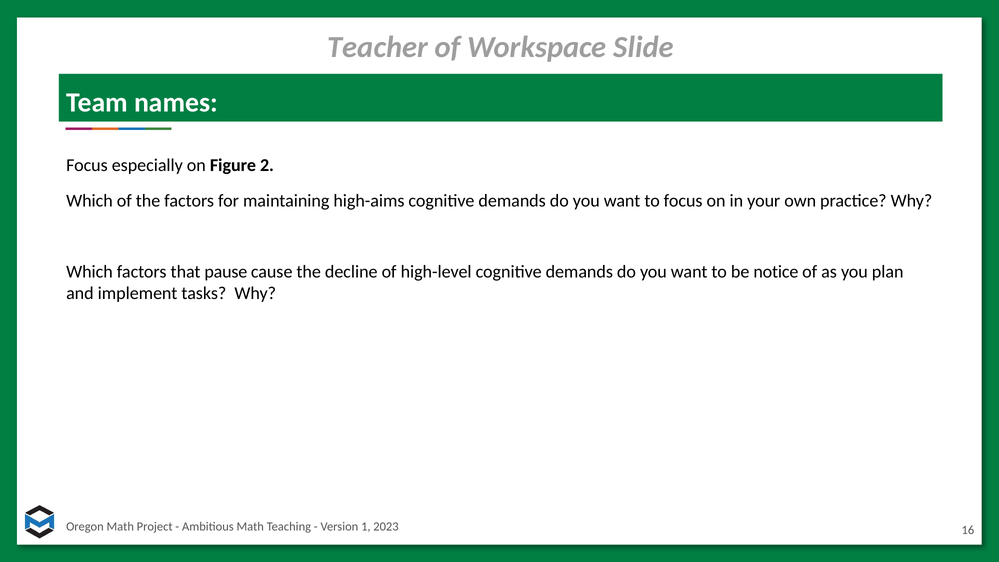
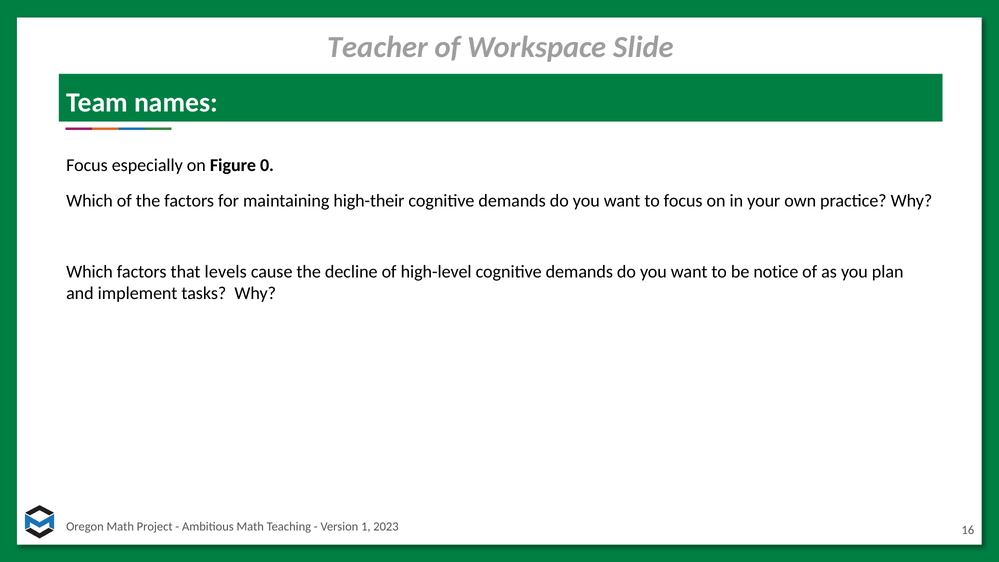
2: 2 -> 0 (267, 165)
high-aims: high-aims -> high-their (369, 201)
pause: pause -> levels (226, 272)
